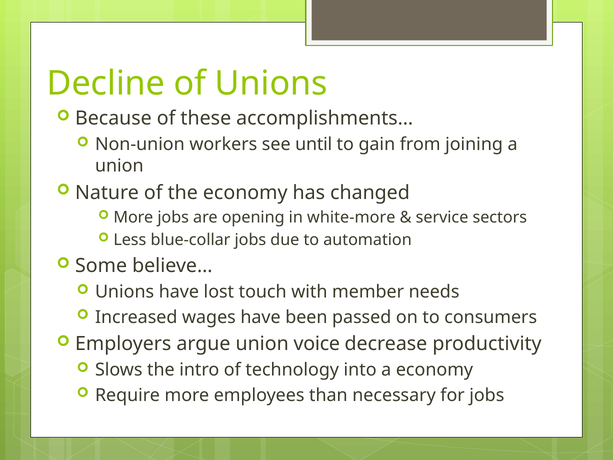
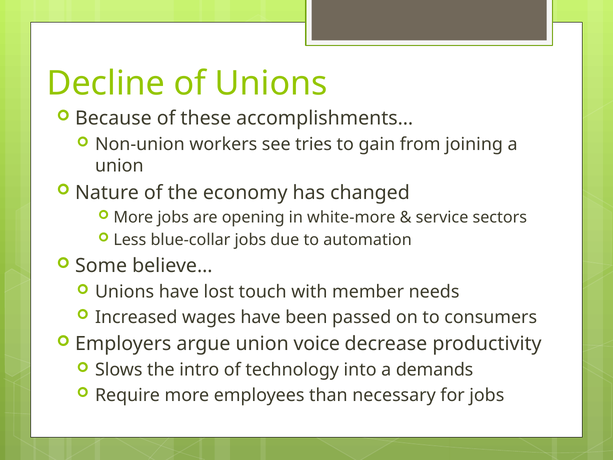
until: until -> tries (314, 144)
a economy: economy -> demands (435, 370)
